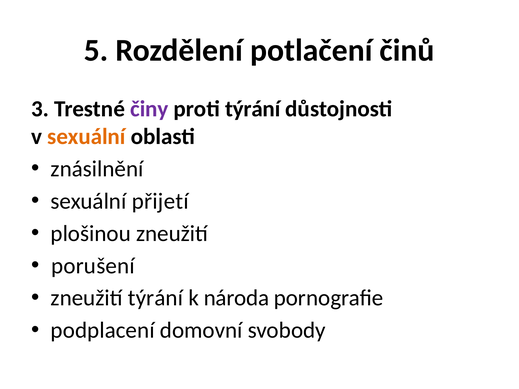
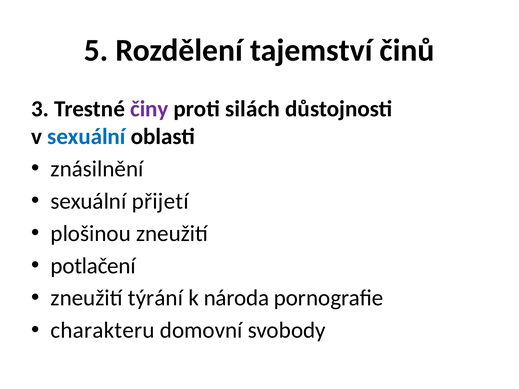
potlačení: potlačení -> tajemství (311, 50)
proti týrání: týrání -> silách (252, 109)
sexuální colour: orange -> blue (86, 137)
porušení: porušení -> potlačení (93, 266)
podplacení: podplacení -> charakteru (103, 331)
